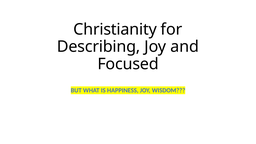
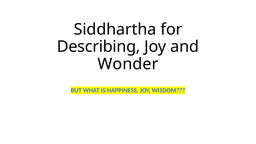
Christianity: Christianity -> Siddhartha (115, 29)
Focused: Focused -> Wonder (128, 64)
